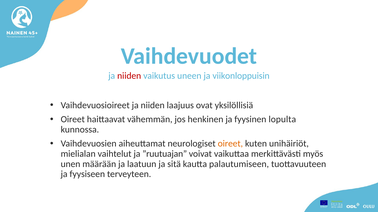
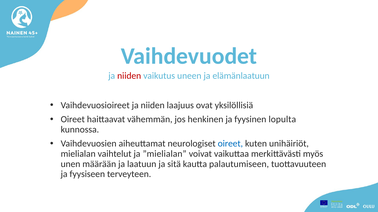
viikonloppuisin: viikonloppuisin -> elämänlaatuun (241, 76)
oireet colour: orange -> blue (230, 144)
”ruutuajan: ”ruutuajan -> ”mielialan (165, 154)
